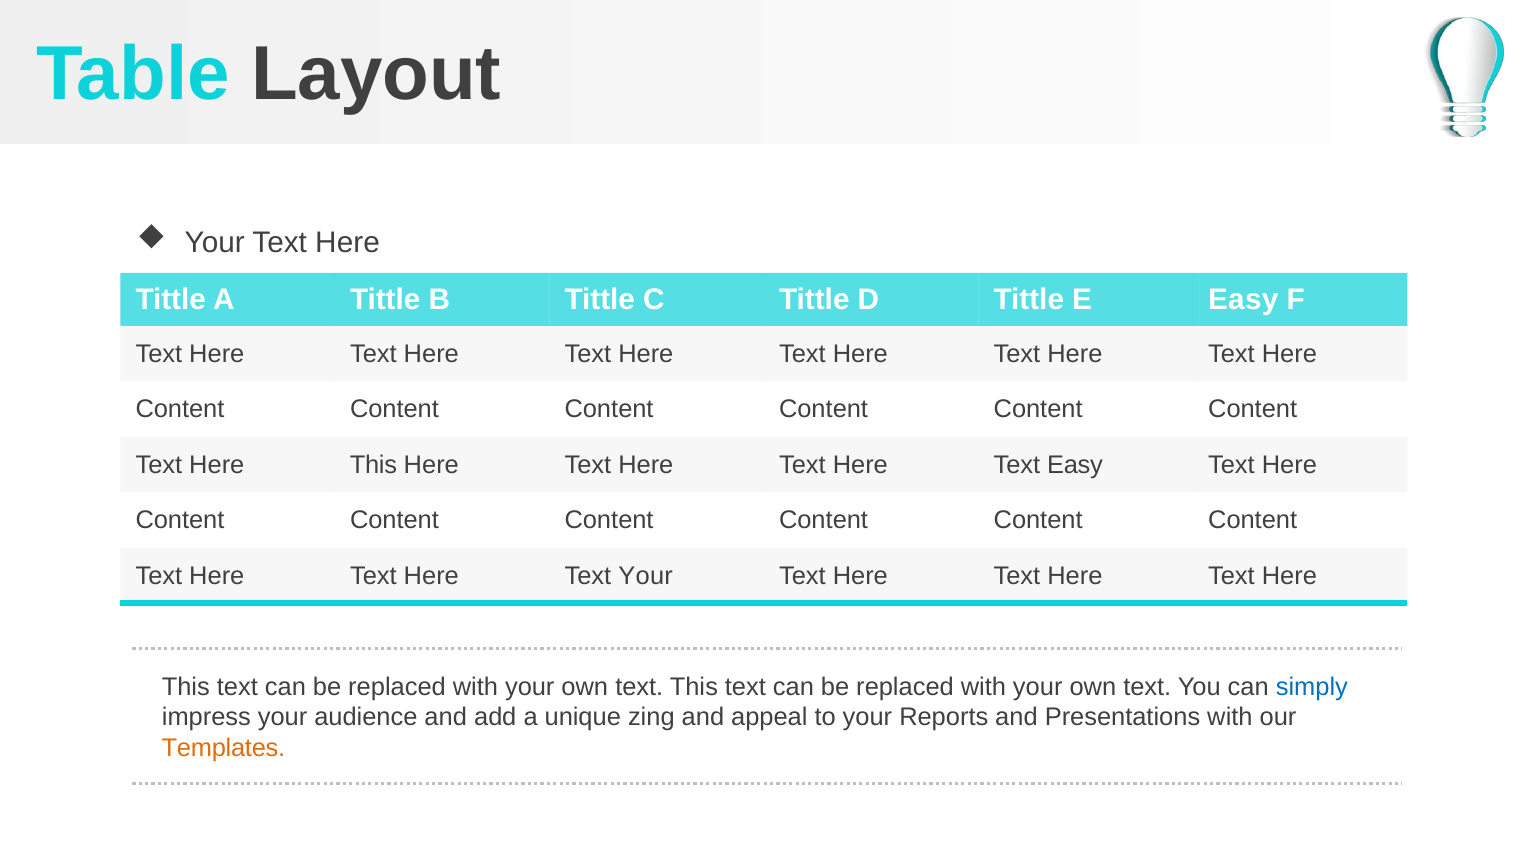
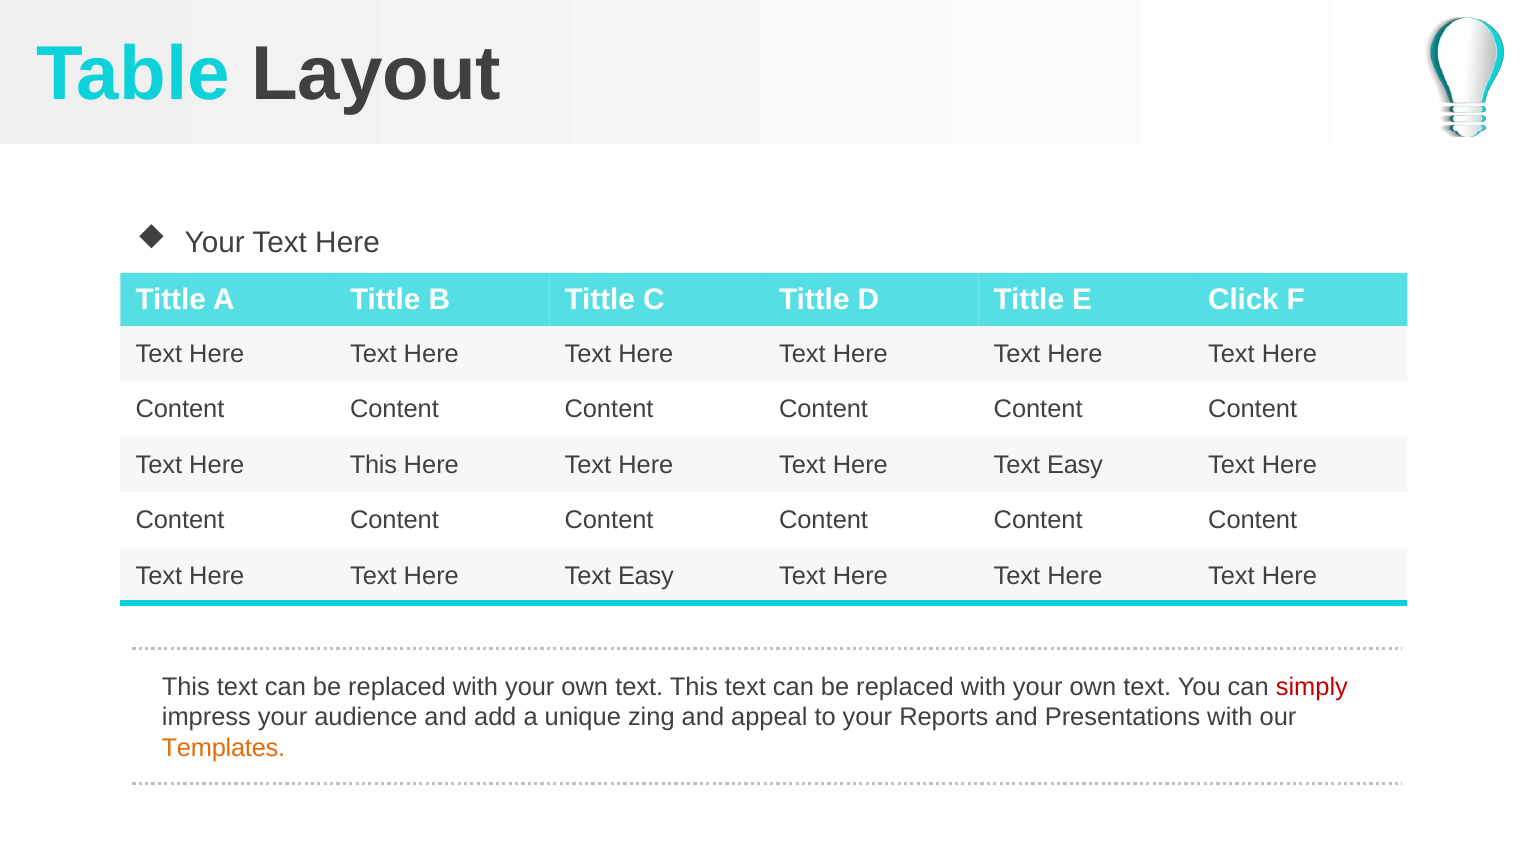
E Easy: Easy -> Click (1243, 300)
Your: Your -> Easy (646, 575)
simply colour: blue -> red (1312, 686)
